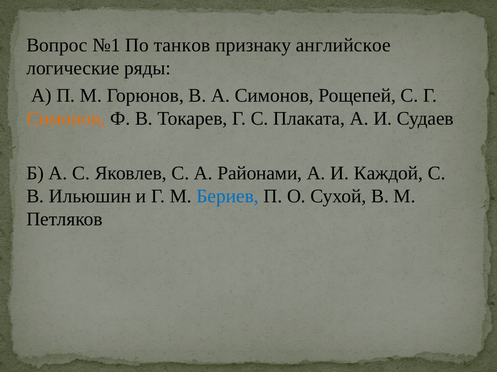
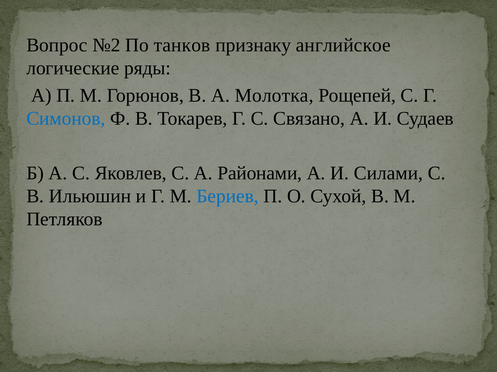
№1: №1 -> №2 (106, 45)
А Симонов: Симонов -> Молотка (274, 96)
Симонов colour: orange -> blue (66, 119)
Плаката: Плаката -> Связано (309, 119)
Каждой: Каждой -> Силами (388, 173)
